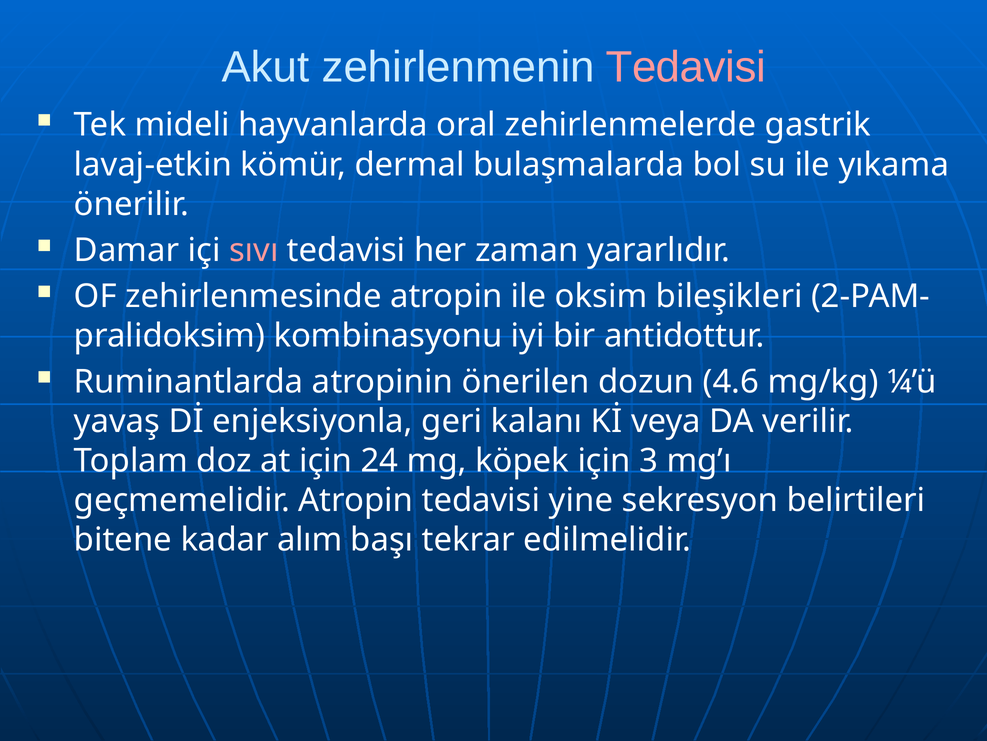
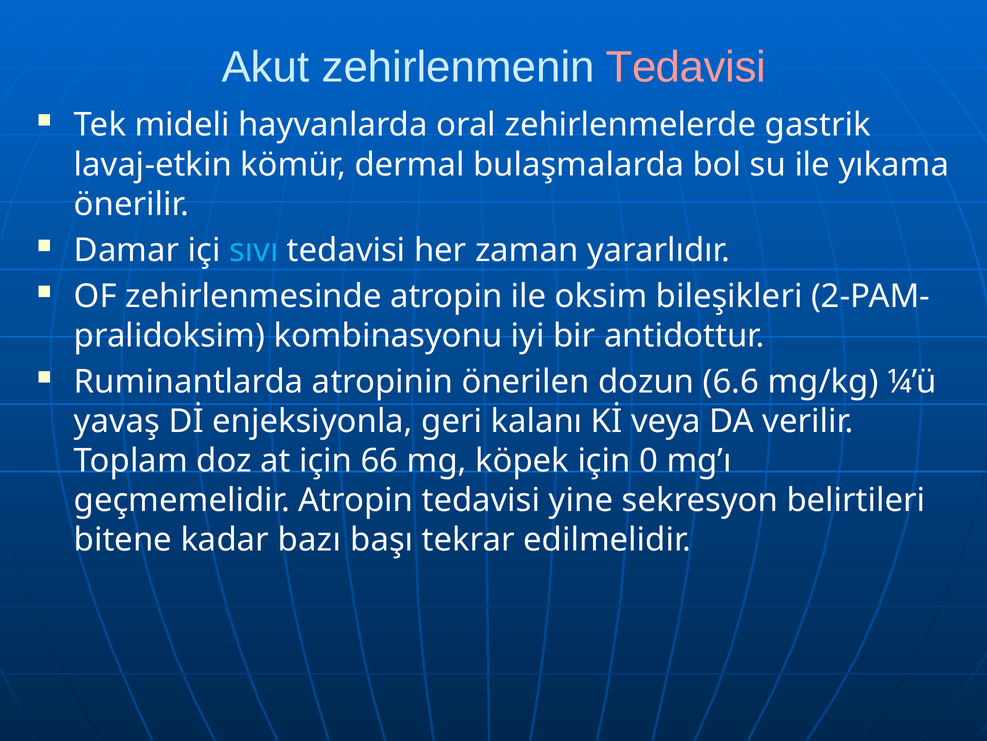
sıvı colour: pink -> light blue (254, 250)
4.6: 4.6 -> 6.6 (731, 382)
24: 24 -> 66 (379, 461)
3: 3 -> 0 (648, 461)
alım: alım -> bazı (309, 539)
